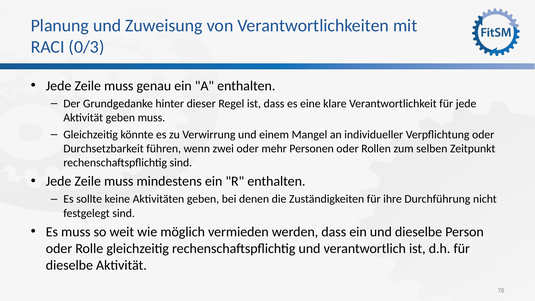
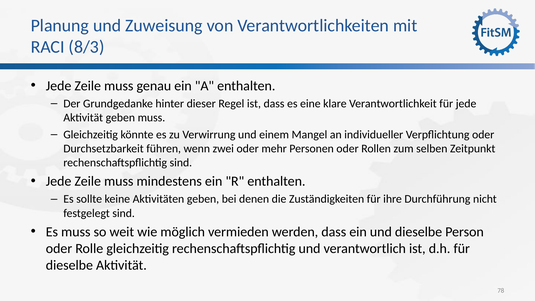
0/3: 0/3 -> 8/3 (87, 47)
